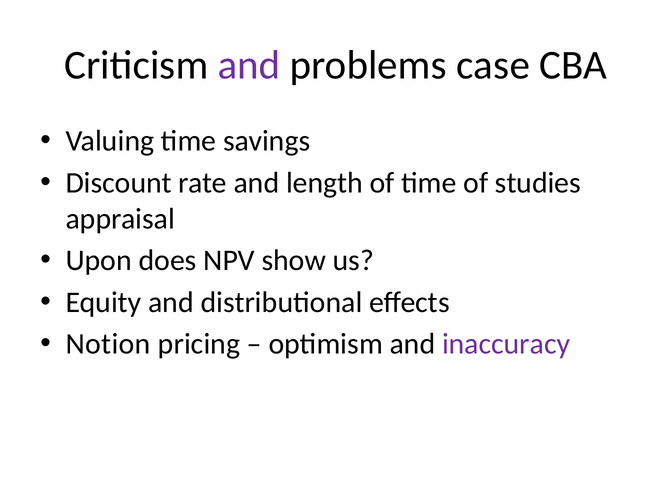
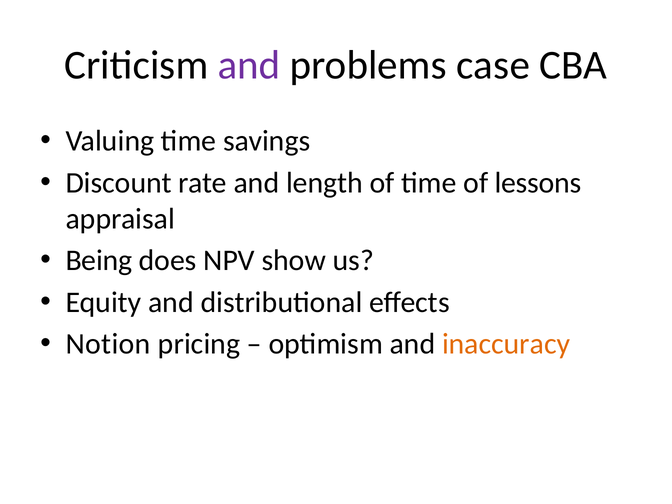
studies: studies -> lessons (538, 183)
Upon: Upon -> Being (99, 260)
inaccuracy colour: purple -> orange (506, 344)
